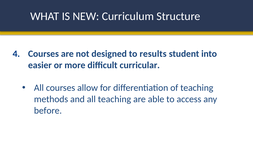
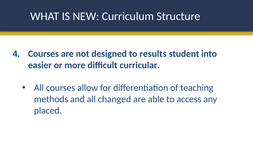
all teaching: teaching -> changed (114, 99)
before: before -> placed (48, 111)
